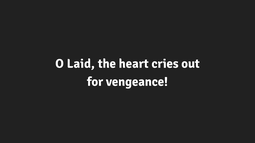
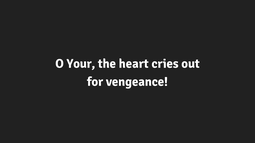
Laid: Laid -> Your (81, 64)
